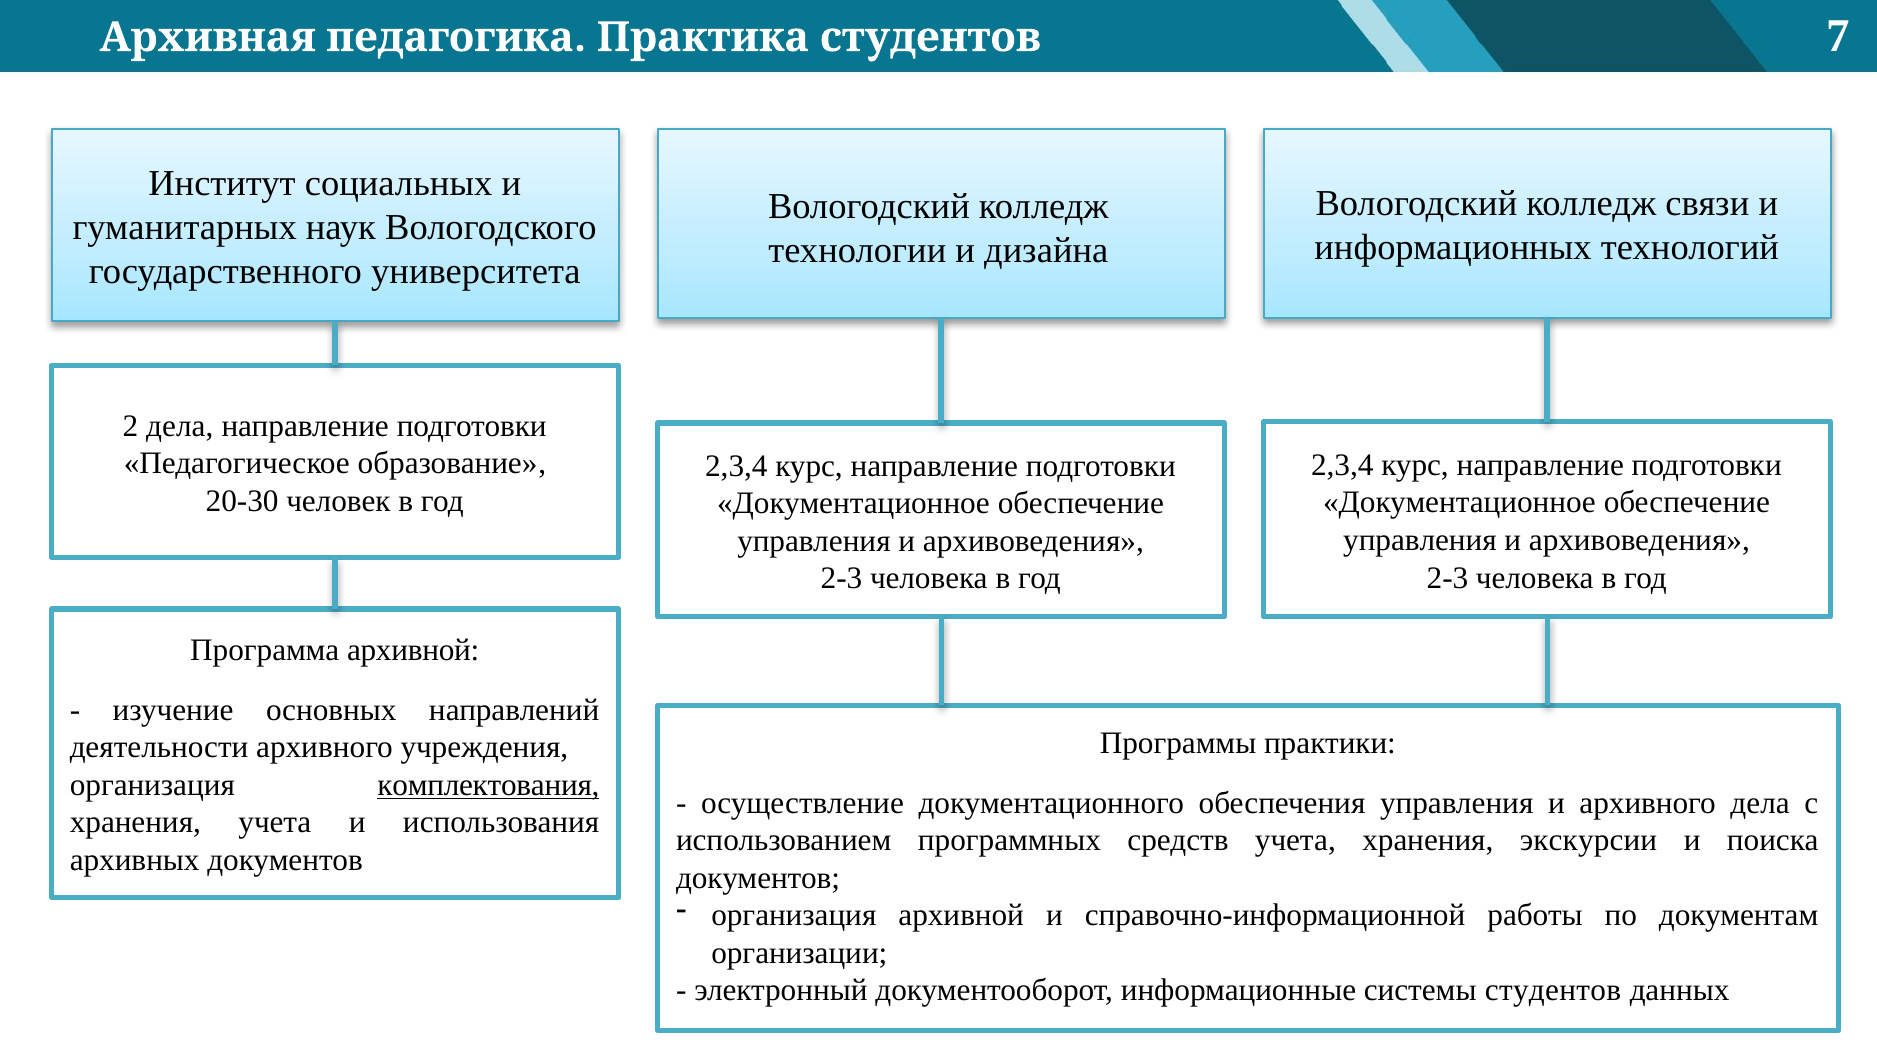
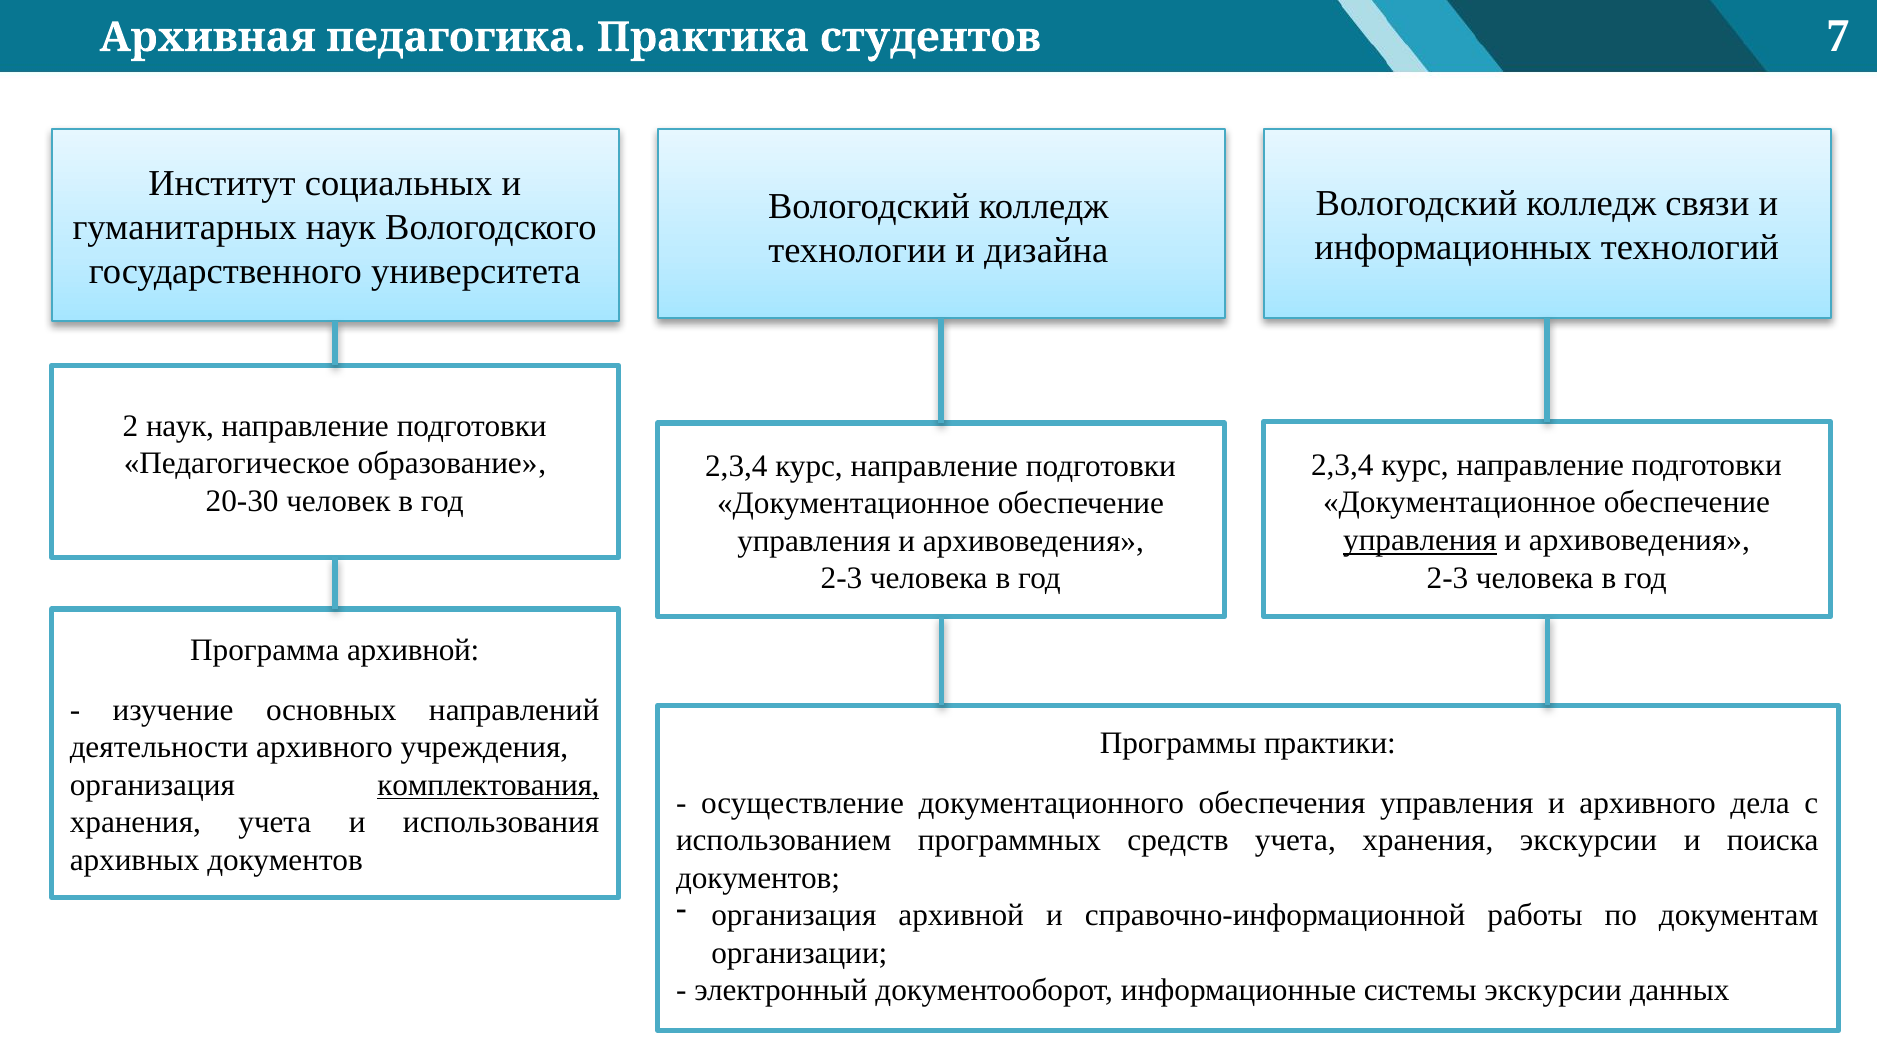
2 дела: дела -> наук (180, 426)
управления underline: none -> present (1420, 540)
системы студентов: студентов -> экскурсии (1553, 990)
